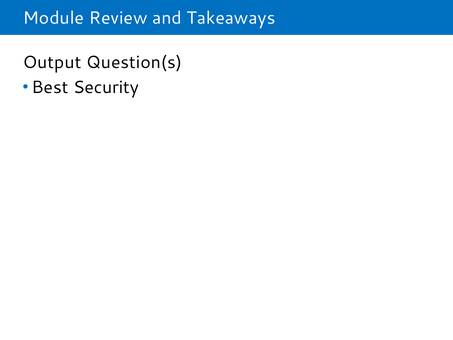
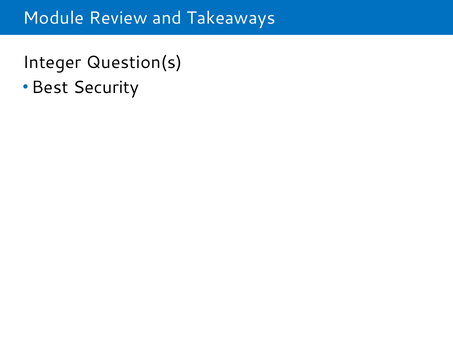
Output: Output -> Integer (52, 62)
